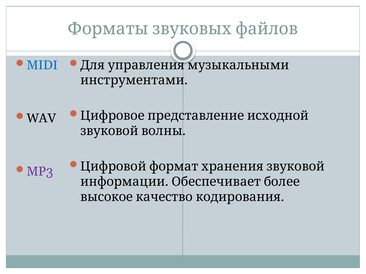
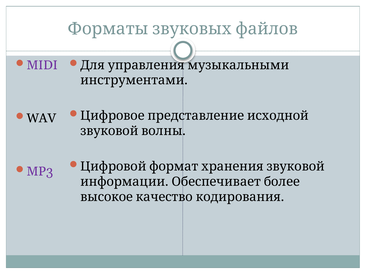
MIDI colour: blue -> purple (42, 65)
